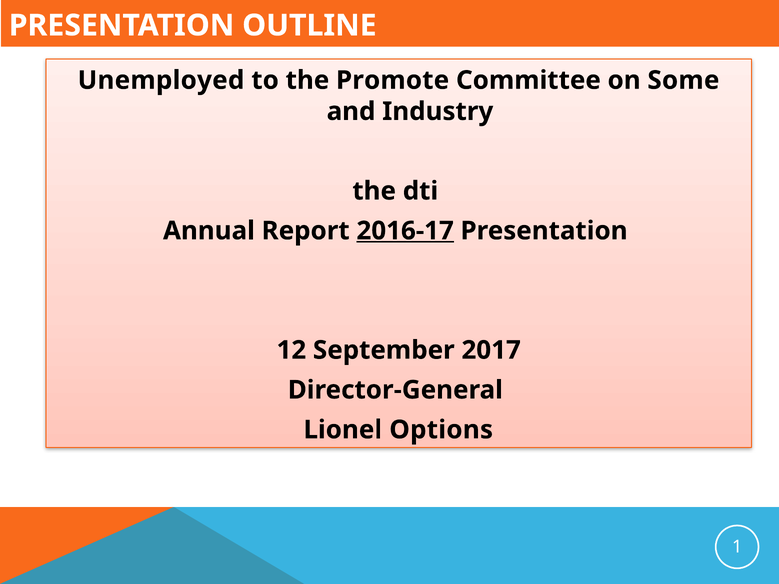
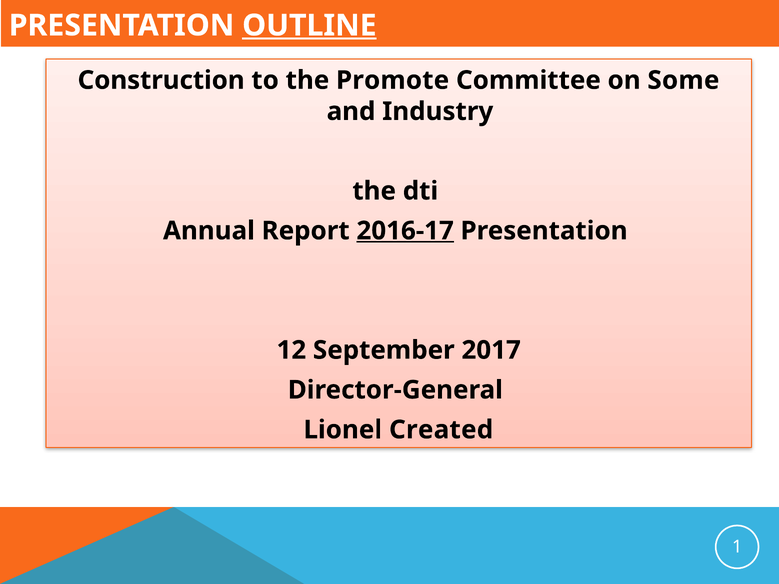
OUTLINE underline: none -> present (309, 25)
Unemployed: Unemployed -> Construction (161, 80)
Options: Options -> Created (441, 430)
